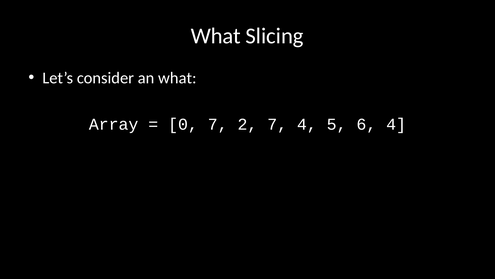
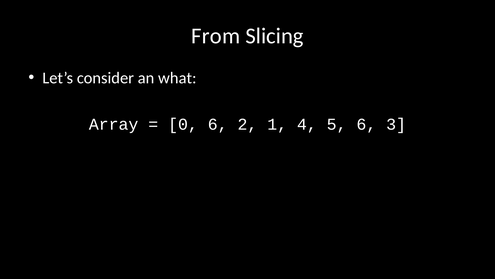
What: What -> From (216, 36)
0 7: 7 -> 6 (218, 124)
2 7: 7 -> 1 (277, 124)
6 4: 4 -> 3 (396, 124)
